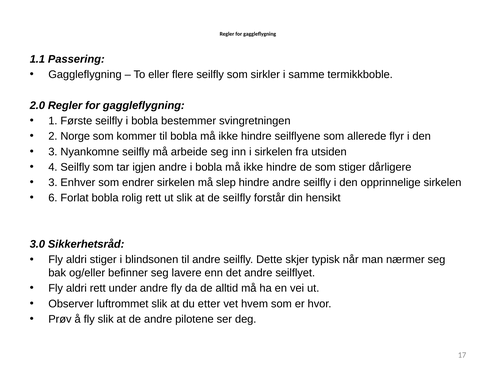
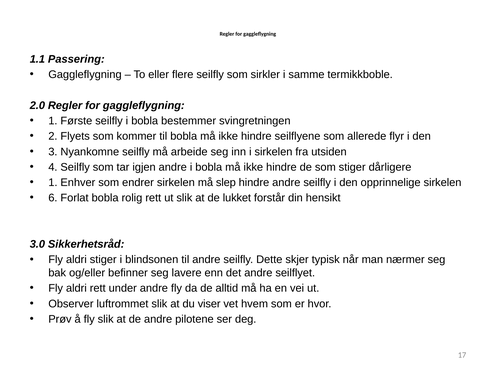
Norge: Norge -> Flyets (75, 136)
3: 3 -> 1 (53, 183)
de seilfly: seilfly -> lukket (237, 198)
etter: etter -> viser (209, 304)
